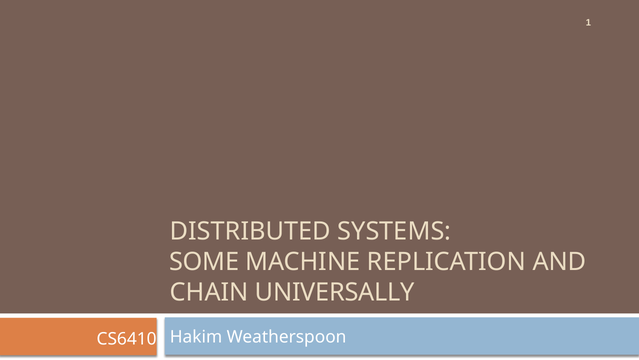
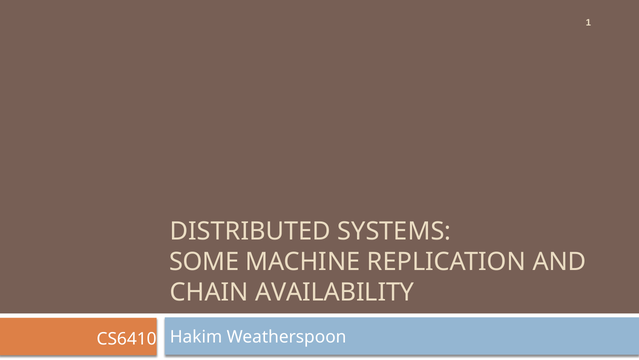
UNIVERSALLY: UNIVERSALLY -> AVAILABILITY (335, 292)
